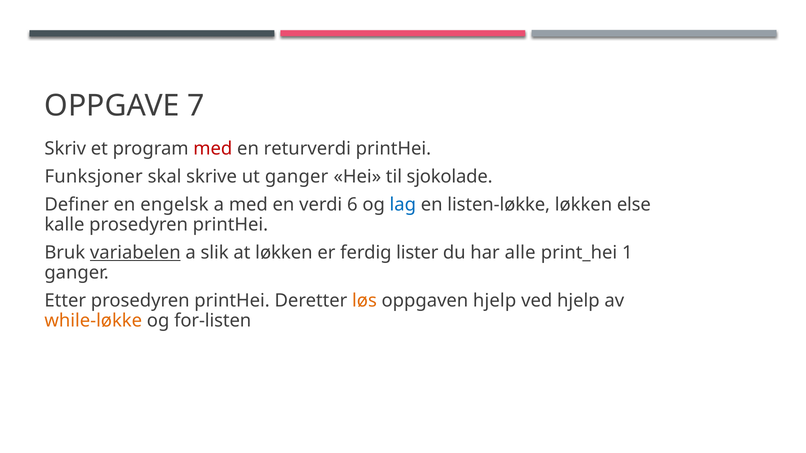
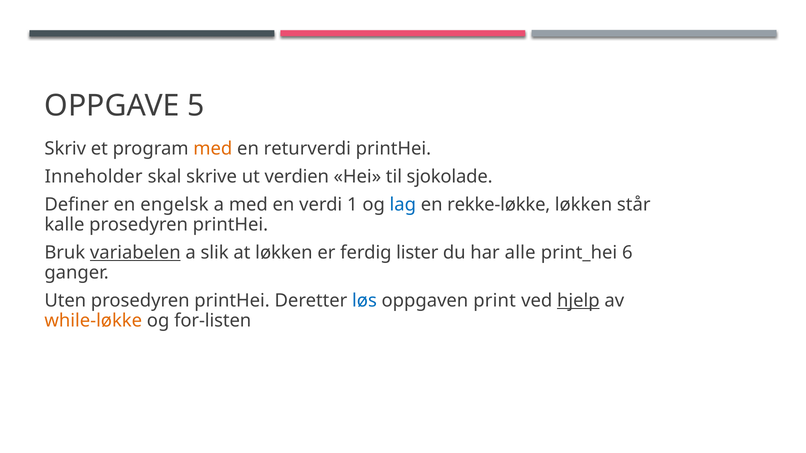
7: 7 -> 5 (196, 106)
med colour: red -> orange (213, 149)
Funksjoner: Funksjoner -> Inneholder (94, 177)
ut ganger: ganger -> verdien (297, 177)
6: 6 -> 1 (352, 205)
listen-løkke: listen-løkke -> rekke-løkke (499, 205)
else: else -> står (634, 205)
1: 1 -> 6 (627, 253)
Etter: Etter -> Uten (65, 301)
løs colour: orange -> blue (364, 301)
oppgaven hjelp: hjelp -> print (495, 301)
hjelp underline: none -> present (578, 301)
